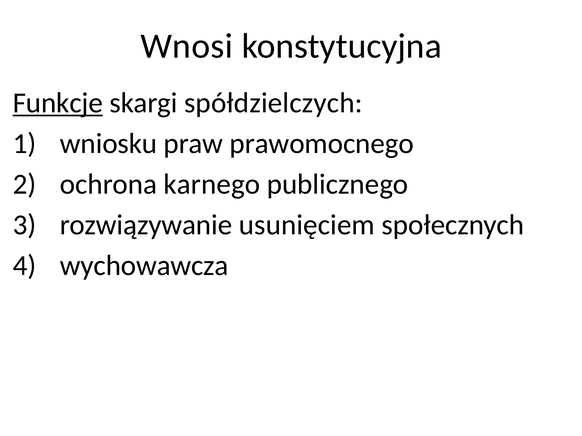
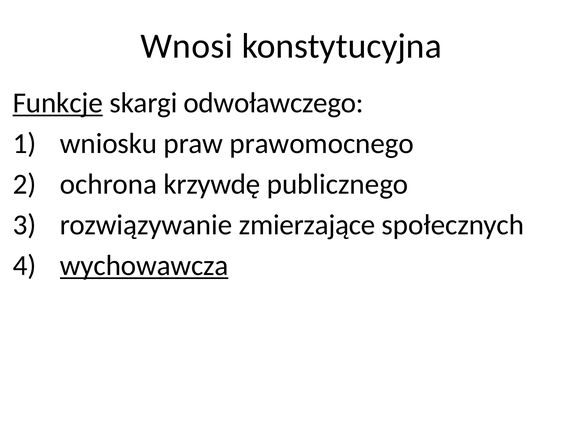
spółdzielczych: spółdzielczych -> odwoławczego (274, 103)
karnego: karnego -> krzywdę (212, 185)
usunięciem: usunięciem -> zmierzające (307, 225)
wychowawcza underline: none -> present (144, 266)
